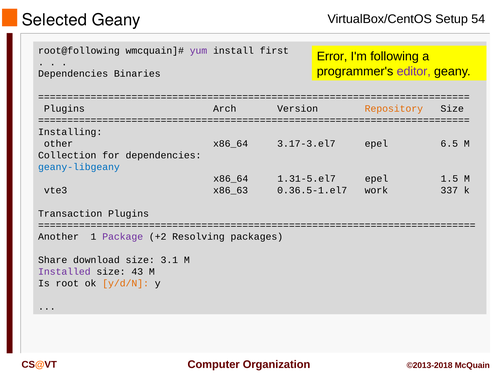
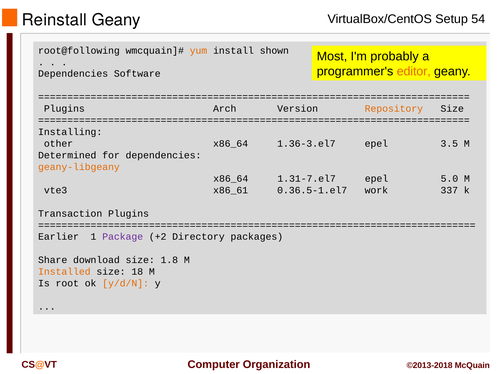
Selected: Selected -> Reinstall (54, 20)
yum colour: purple -> orange (198, 51)
first: first -> shown (274, 51)
Error: Error -> Most (332, 57)
following: following -> probably (395, 57)
editor colour: purple -> orange (414, 71)
Binaries: Binaries -> Software (137, 74)
3.17-3.el7: 3.17-3.el7 -> 1.36-3.el7 (306, 144)
6.5: 6.5 -> 3.5 (449, 144)
Collection: Collection -> Determined (67, 155)
geany-libgeany colour: blue -> orange (79, 167)
1.31-5.el7: 1.31-5.el7 -> 1.31-7.el7 (307, 179)
1.5: 1.5 -> 5.0 (449, 179)
x86_63: x86_63 -> x86_61 (231, 190)
Another: Another -> Earlier (59, 237)
Resolving: Resolving -> Directory (198, 237)
3.1: 3.1 -> 1.8 (169, 260)
Installed colour: purple -> orange (64, 272)
43: 43 -> 18 (137, 272)
